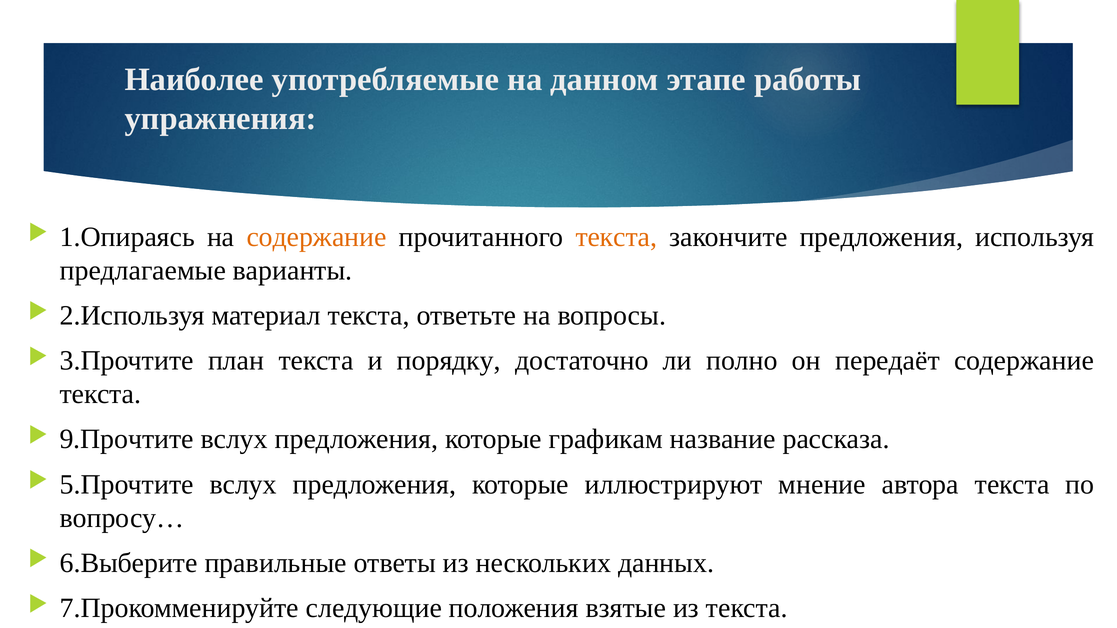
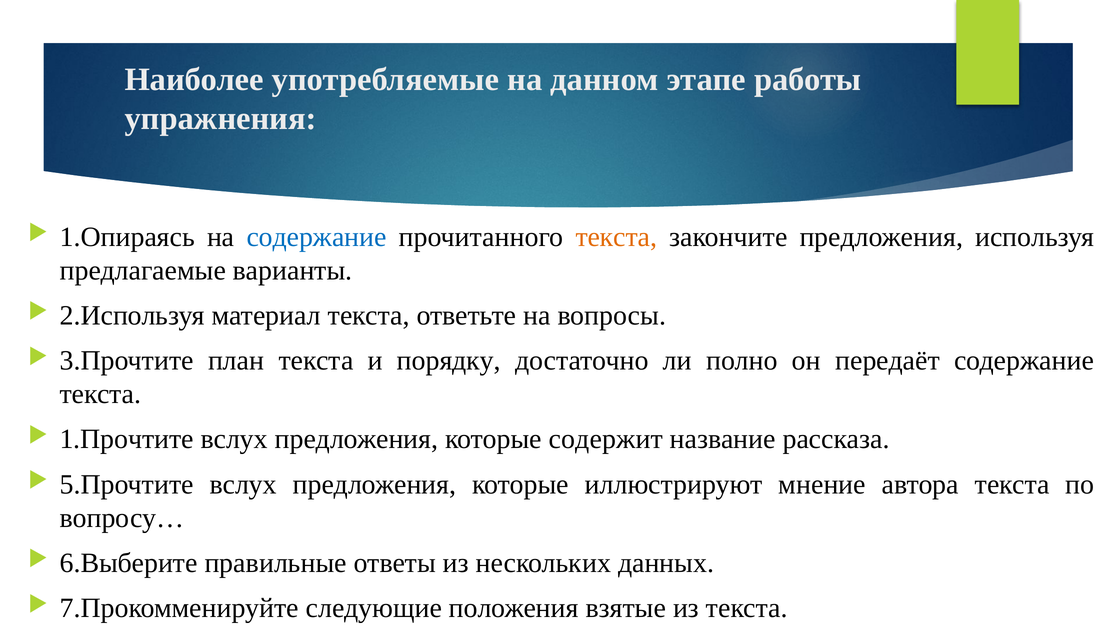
содержание colour: orange -> blue (317, 237)
9.Прочтите: 9.Прочтите -> 1.Прочтите (127, 439)
графикам: графикам -> содержит (606, 439)
